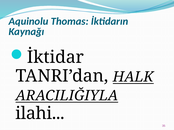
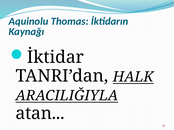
ilahi: ilahi -> atan (40, 114)
